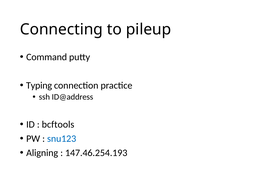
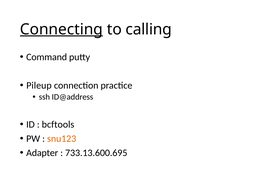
Connecting underline: none -> present (61, 29)
pileup: pileup -> calling (149, 29)
Typing: Typing -> Pileup (39, 85)
snu123 colour: blue -> orange (62, 138)
Aligning: Aligning -> Adapter (42, 153)
147.46.254.193: 147.46.254.193 -> 733.13.600.695 (96, 153)
